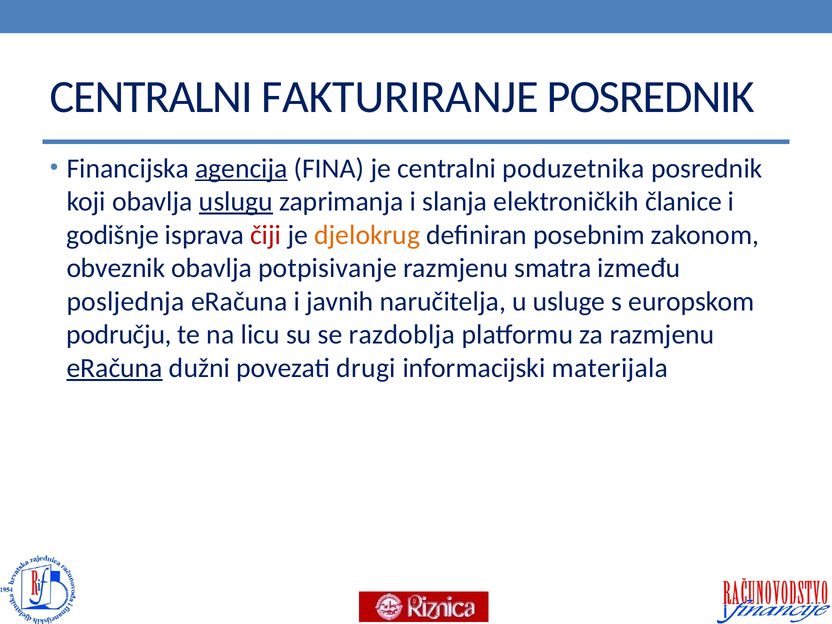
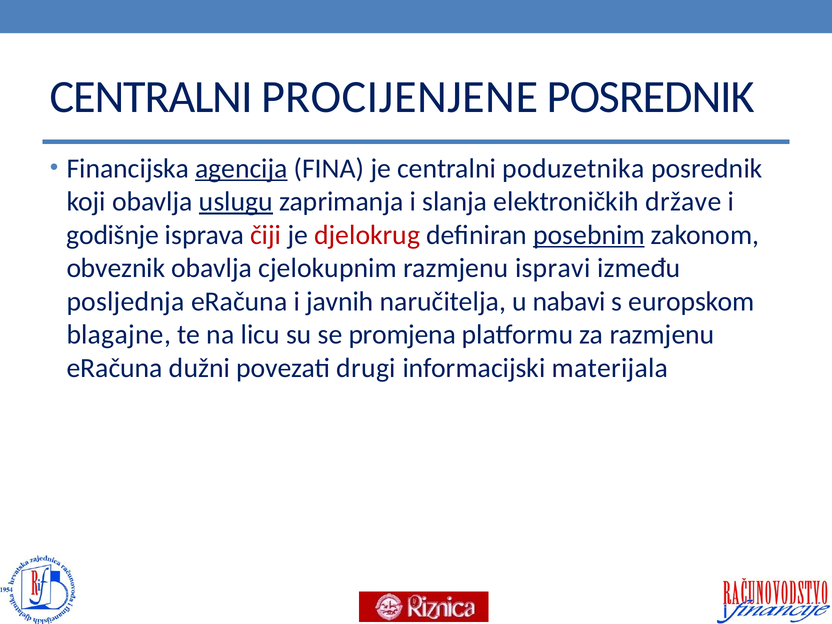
FAKTURIRANJE: FAKTURIRANJE -> PROCIJENJENE (400, 97)
članice: članice -> države (683, 202)
djelokrug colour: orange -> red (367, 235)
posebnim underline: none -> present (589, 235)
potpisivanje: potpisivanje -> cjelokupnim (328, 268)
smatra: smatra -> ispravi (553, 268)
usluge: usluge -> nabavi (569, 301)
području: području -> blagajne (119, 335)
razdoblja: razdoblja -> promjena (402, 335)
eRačuna underline: present -> none (115, 368)
